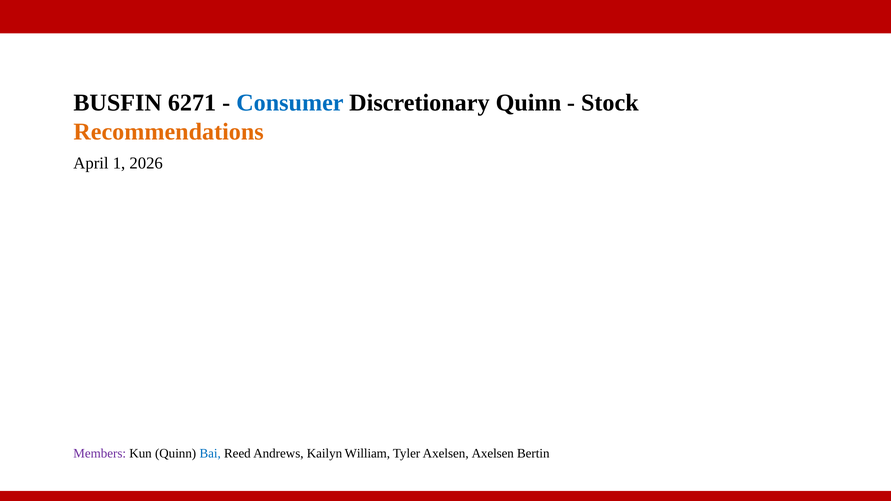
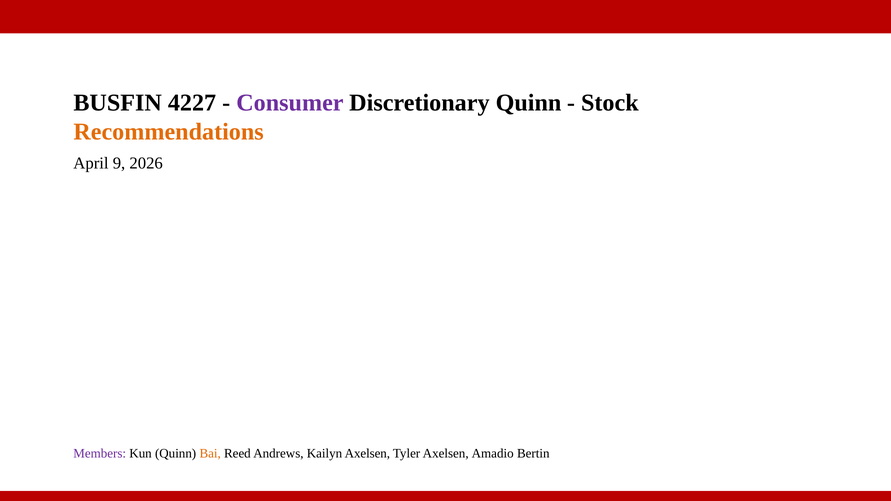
6271: 6271 -> 4227 (192, 103)
Consumer colour: blue -> purple (290, 103)
1: 1 -> 9 (119, 163)
Bai colour: blue -> orange (210, 454)
Kailyn William: William -> Axelsen (367, 454)
Axelsen Axelsen: Axelsen -> Amadio (493, 454)
